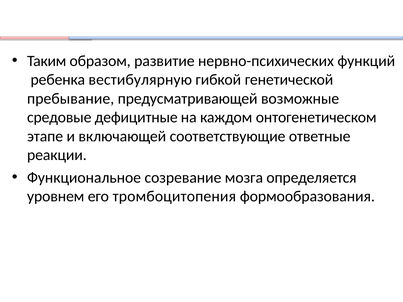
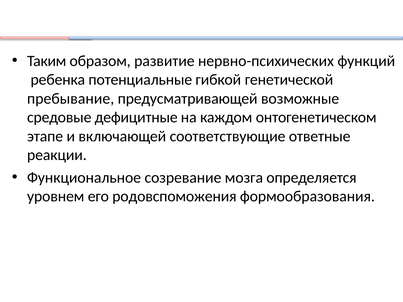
вестибулярную: вестибулярную -> потенциальные (140, 80)
тромбоцитопения: тромбоцитопения -> родовспоможения (174, 197)
